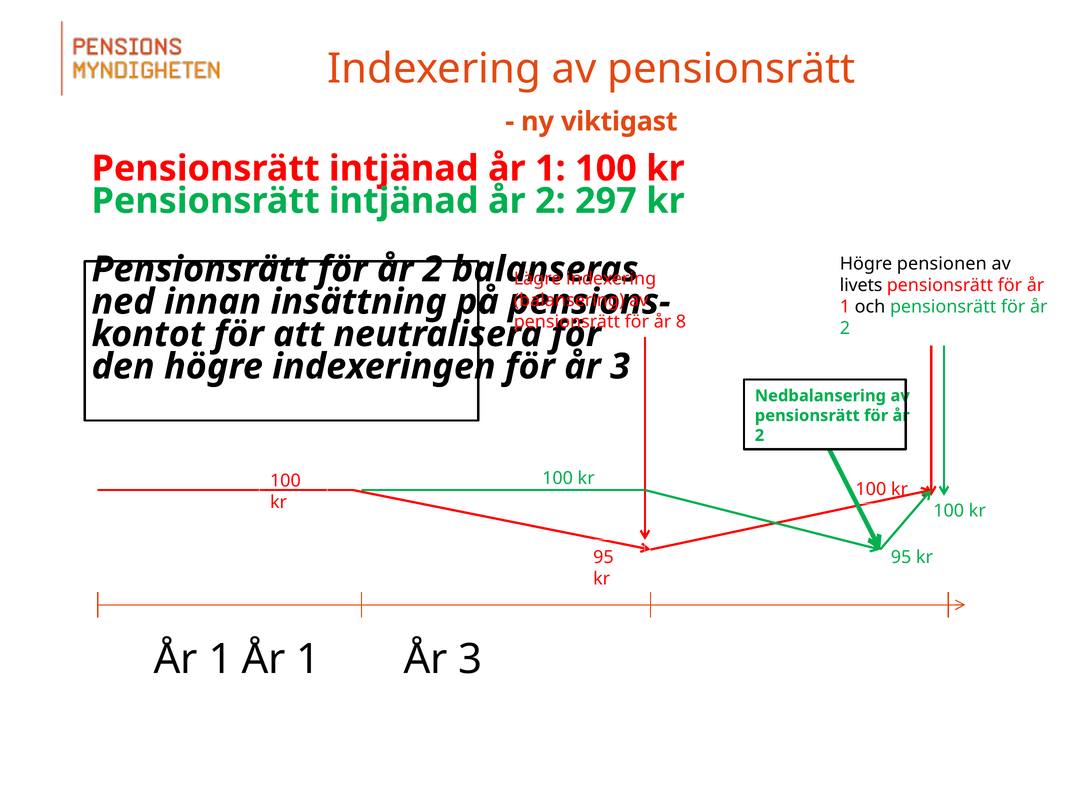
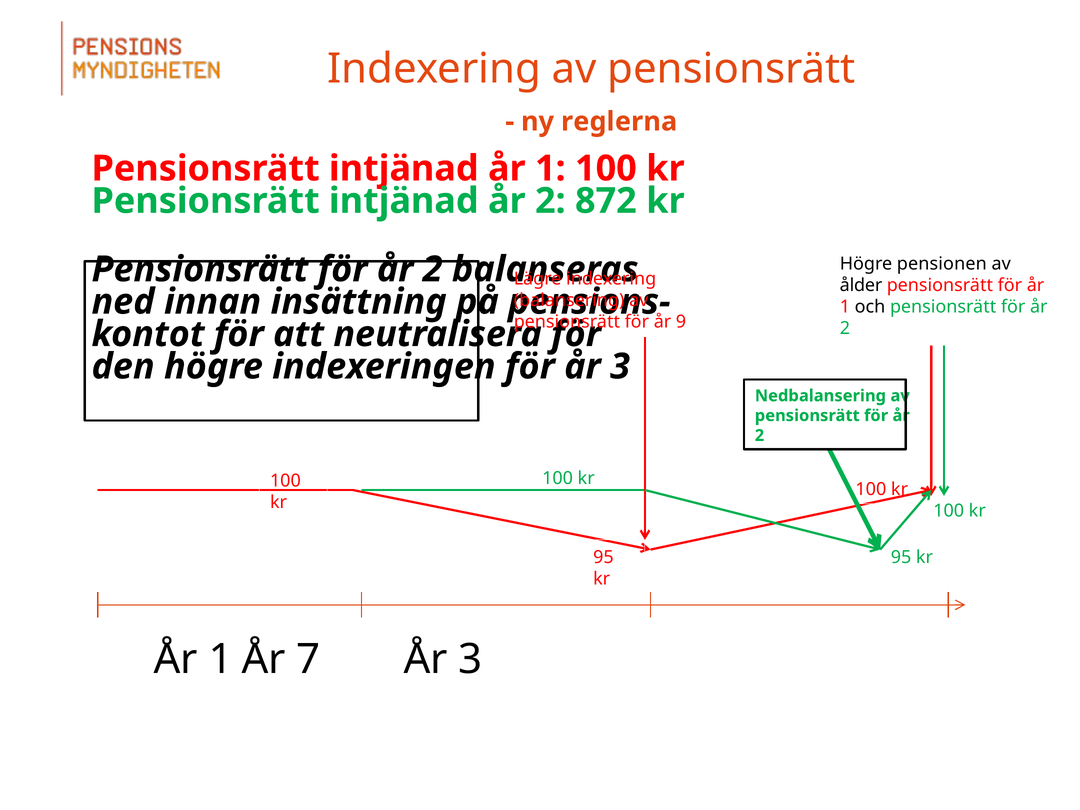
viktigast: viktigast -> reglerna (619, 122)
297: 297 -> 872 (606, 201)
livets: livets -> ålder (861, 285)
8: 8 -> 9 (681, 322)
1: 1 -> 7 (308, 659)
